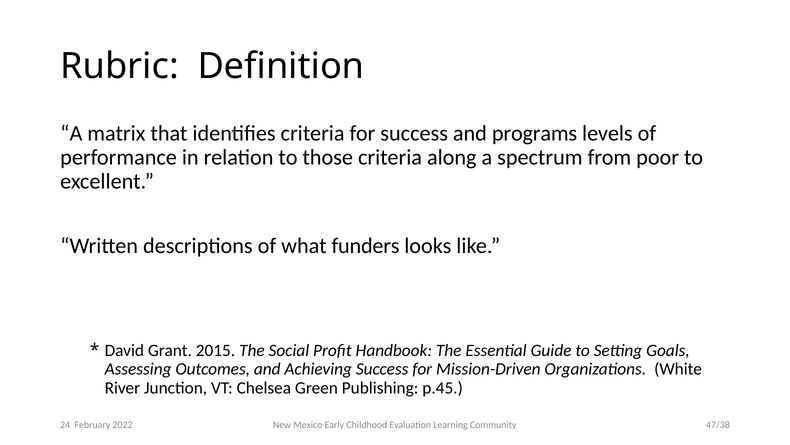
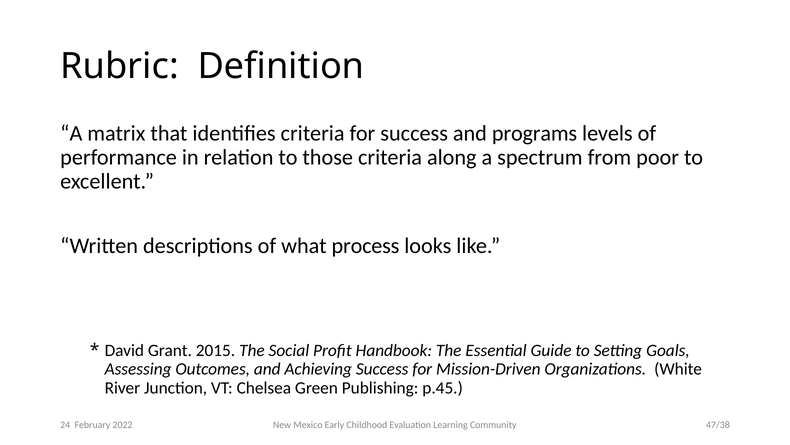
funders: funders -> process (366, 246)
